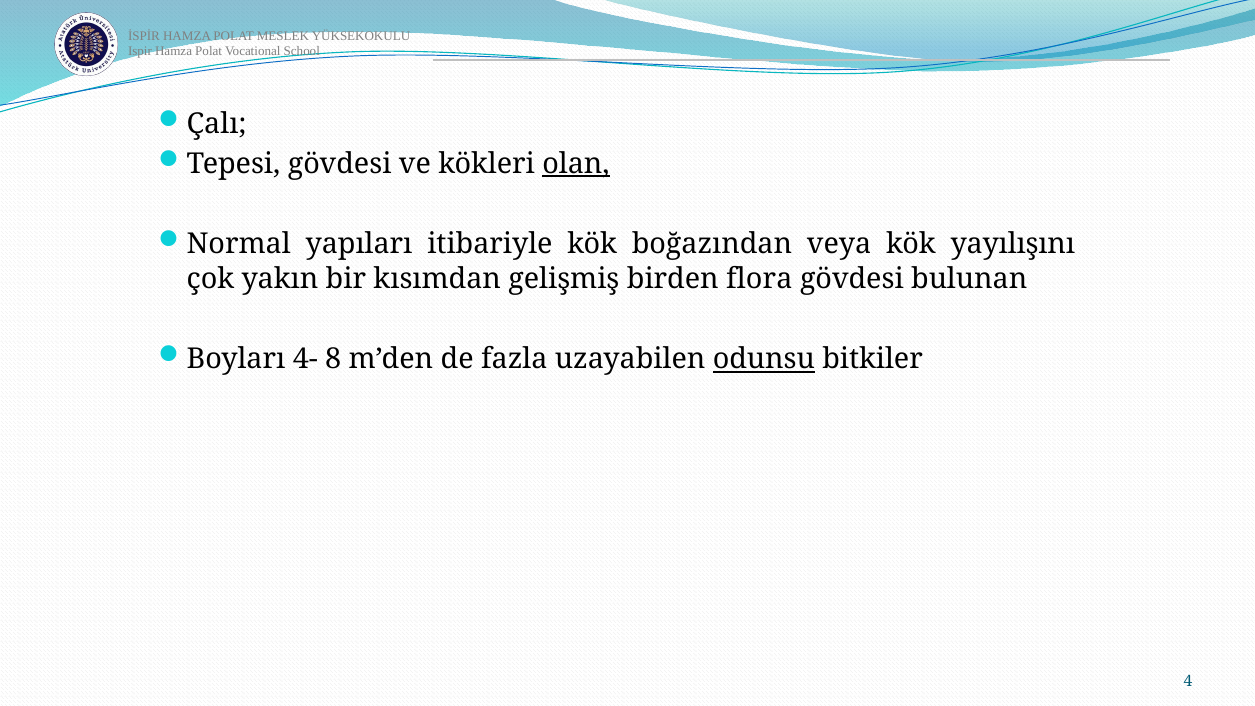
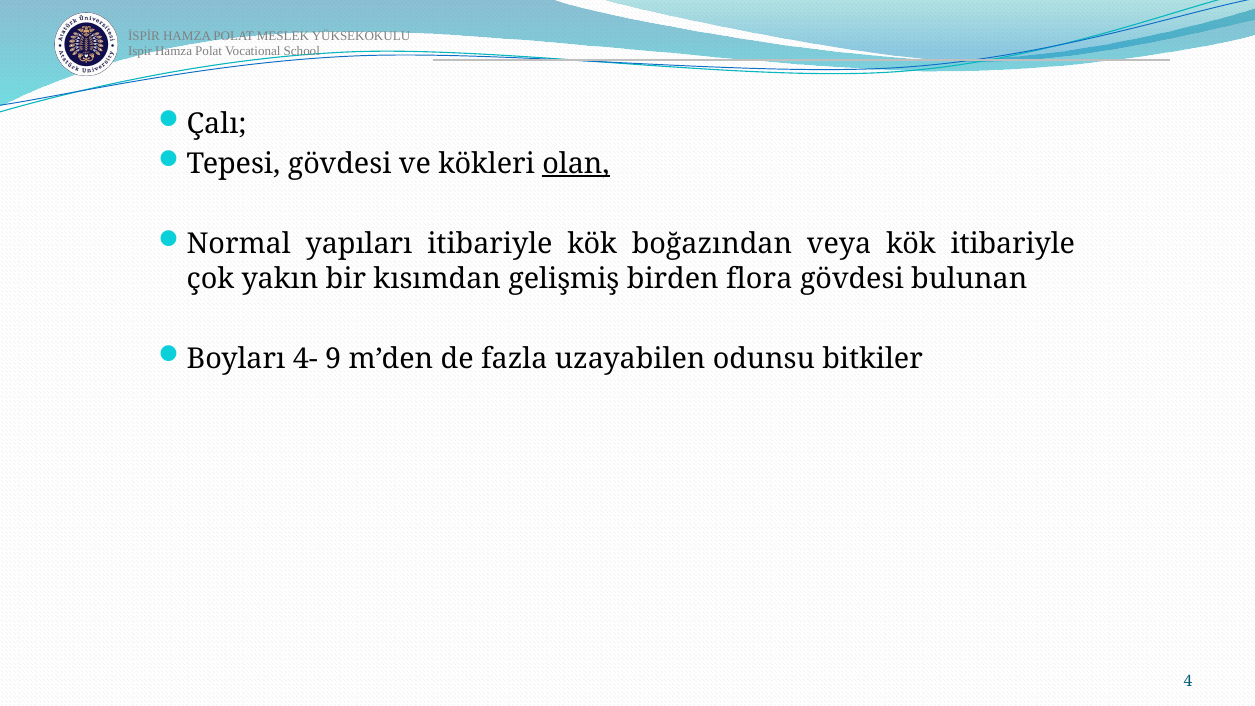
kök yayılışını: yayılışını -> itibariyle (1013, 244)
8: 8 -> 9 (333, 359)
odunsu underline: present -> none (764, 359)
